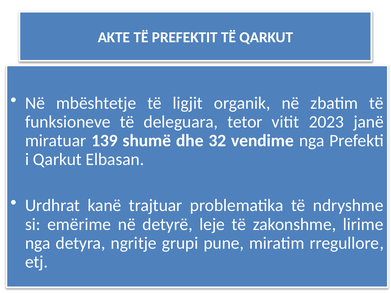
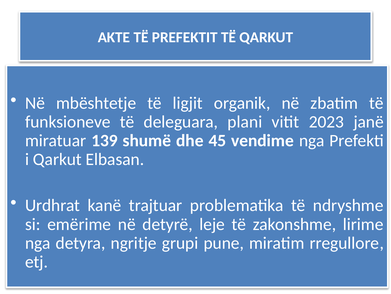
tetor: tetor -> plani (245, 122)
32: 32 -> 45 (217, 140)
